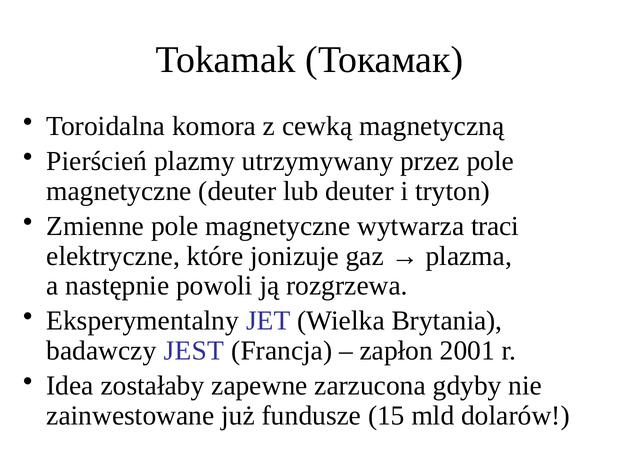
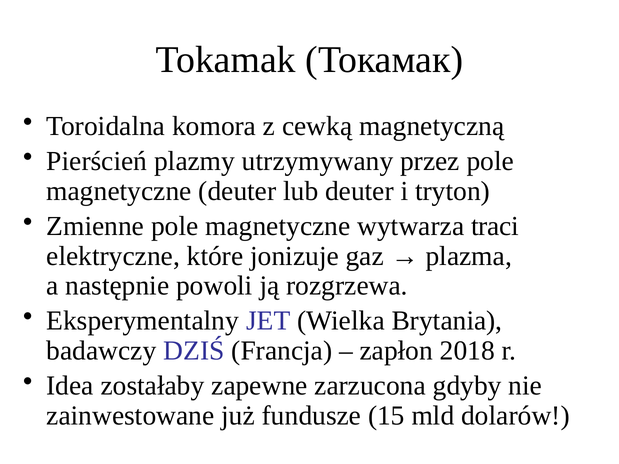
JEST: JEST -> DZIŚ (194, 351)
2001: 2001 -> 2018 (467, 351)
